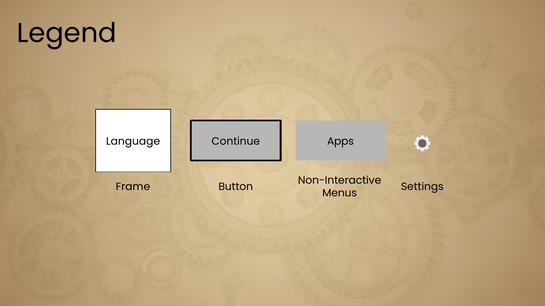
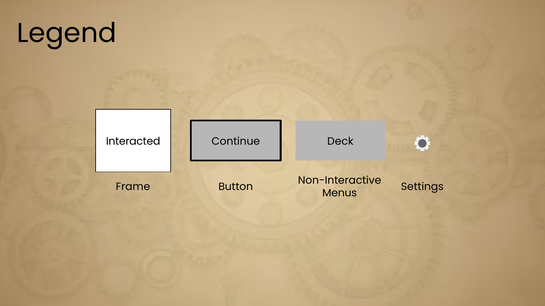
Language: Language -> Interacted (133, 142)
Apps: Apps -> Deck (340, 142)
